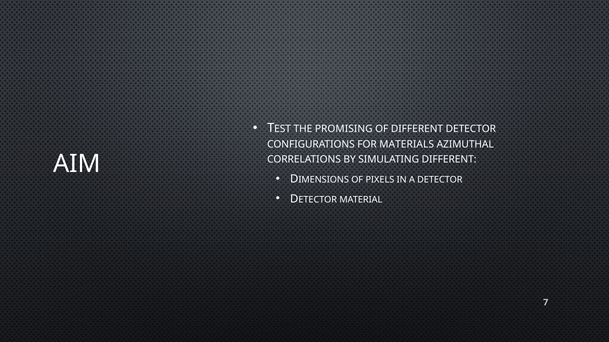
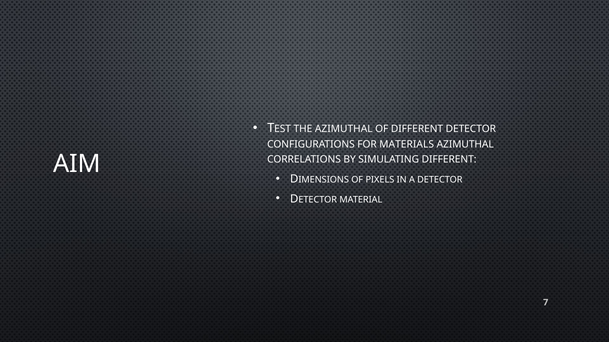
THE PROMISING: PROMISING -> AZIMUTHAL (344, 129)
